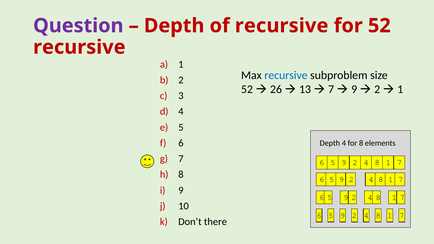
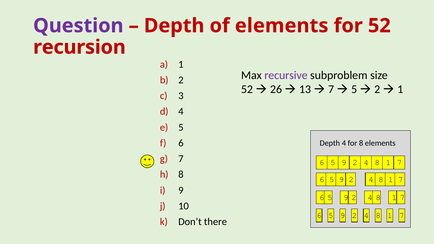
of recursive: recursive -> elements (282, 26)
recursive: recursive -> recursion (79, 47)
recursive colour: blue -> purple (286, 75)
9: 9 -> 5 (354, 89)
